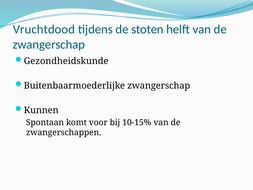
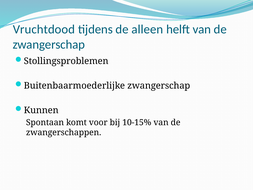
stoten: stoten -> alleen (147, 29)
Gezondheidskunde: Gezondheidskunde -> Stollingsproblemen (66, 61)
